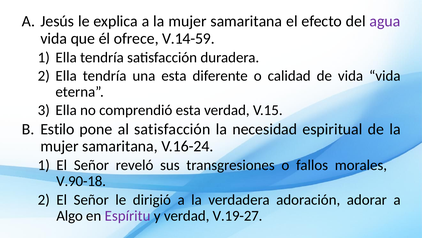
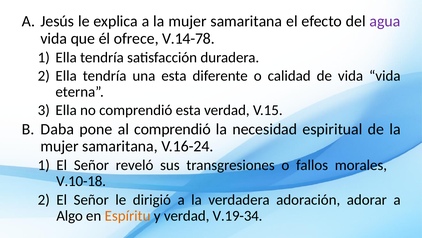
V.14-59: V.14-59 -> V.14-78 (188, 38)
Estilo: Estilo -> Daba (57, 129)
al satisfacción: satisfacción -> comprendió (172, 129)
V.90-18: V.90-18 -> V.10-18 (81, 181)
Espíritu colour: purple -> orange (128, 215)
V.19-27: V.19-27 -> V.19-34 (238, 215)
